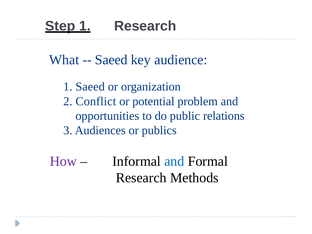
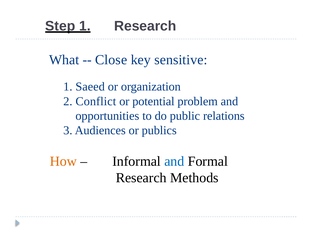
Saeed: Saeed -> Close (111, 60)
audience: audience -> sensitive (181, 60)
How colour: purple -> orange (63, 161)
